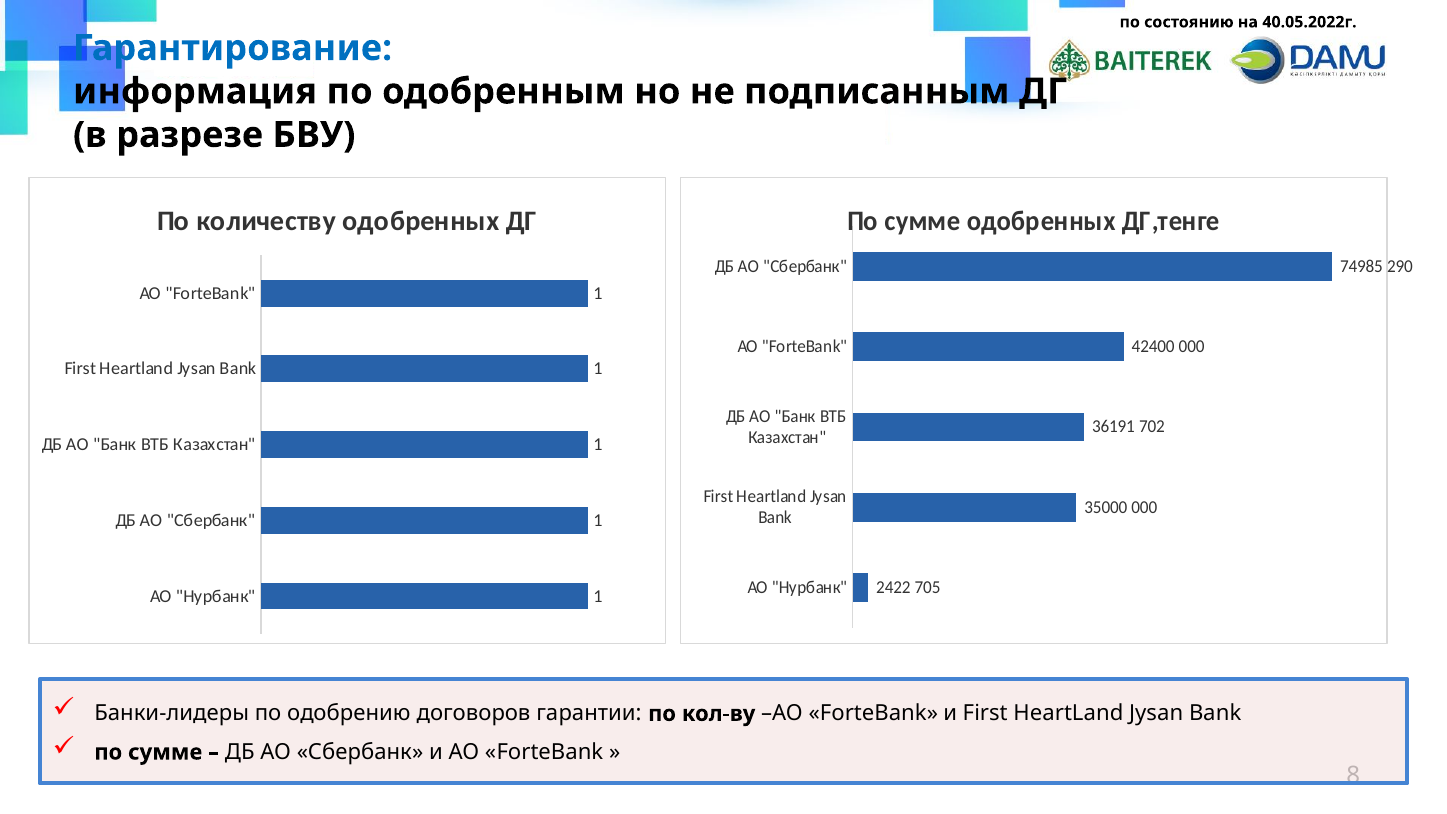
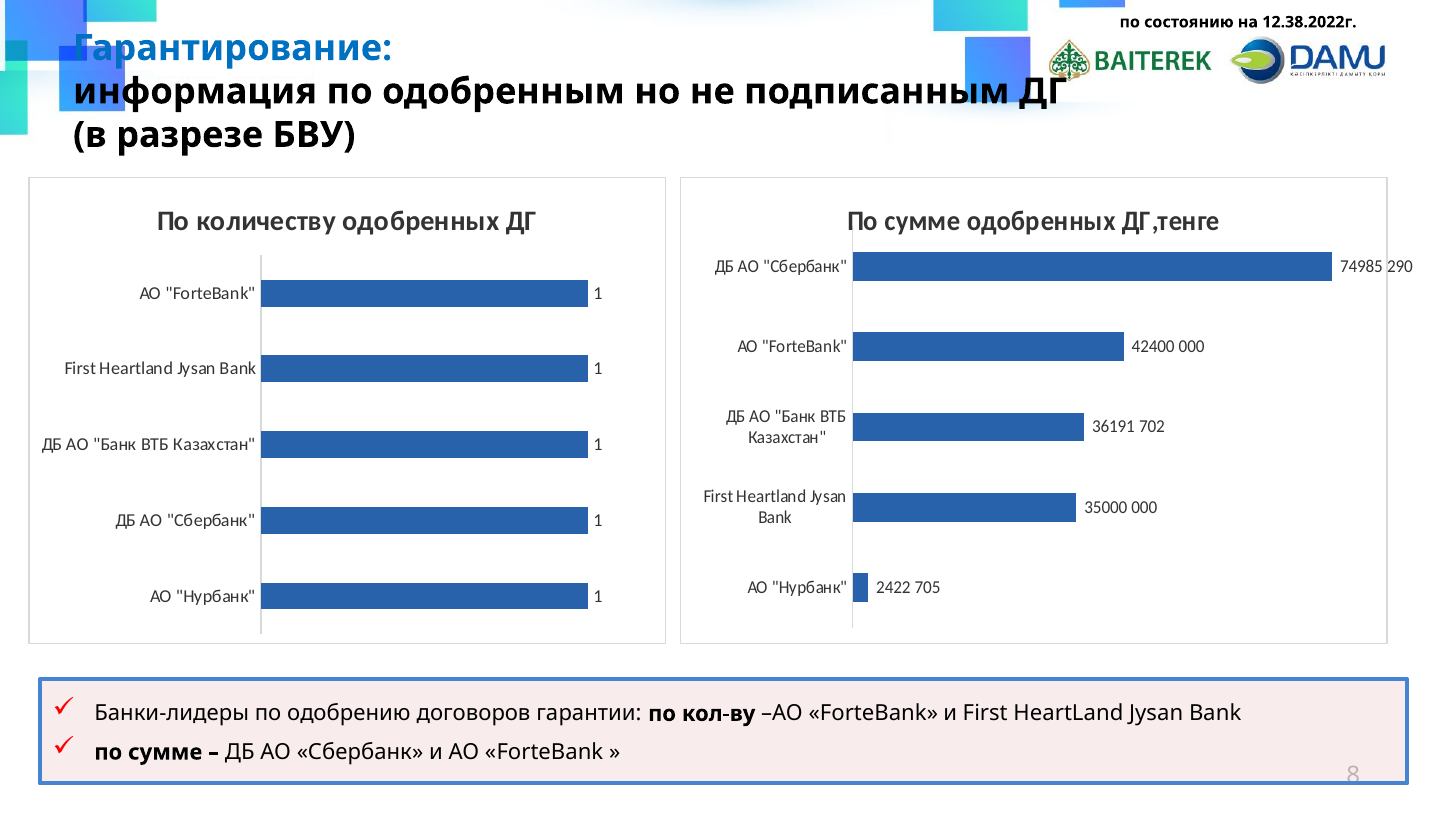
40.05.2022г: 40.05.2022г -> 12.38.2022г (1309, 22)
